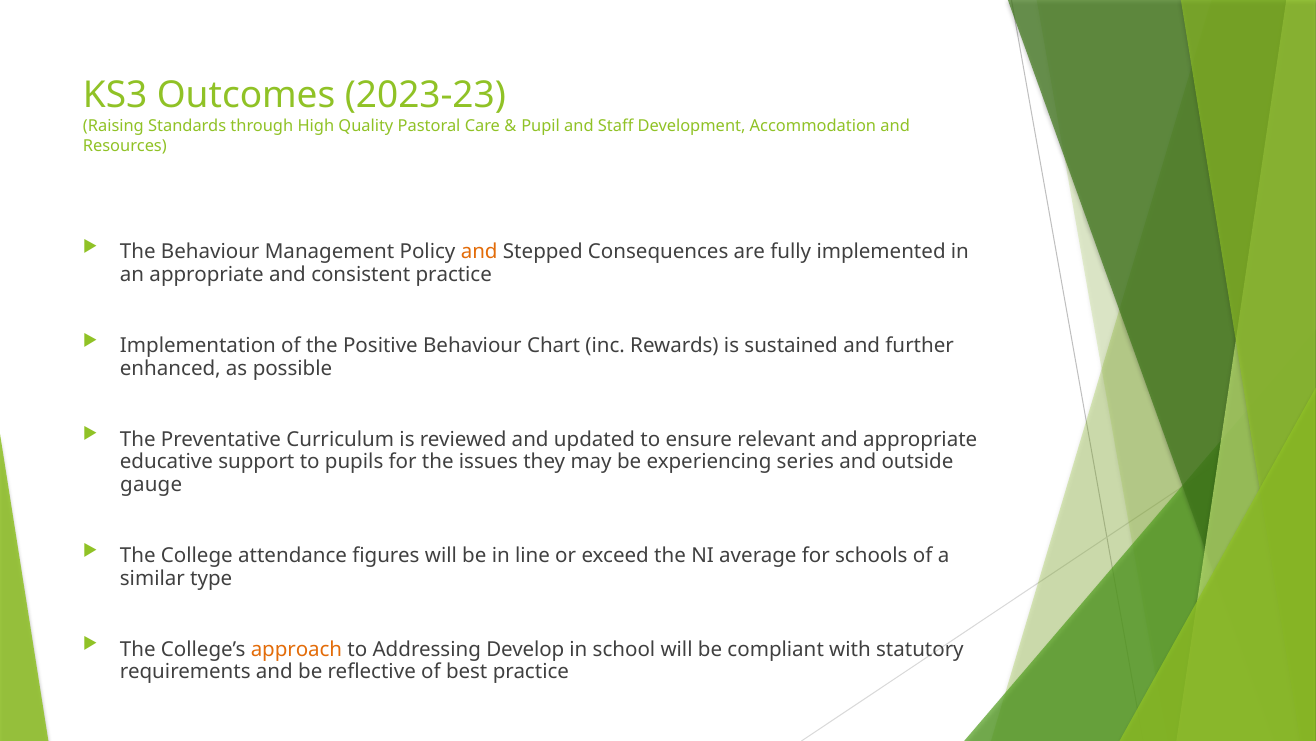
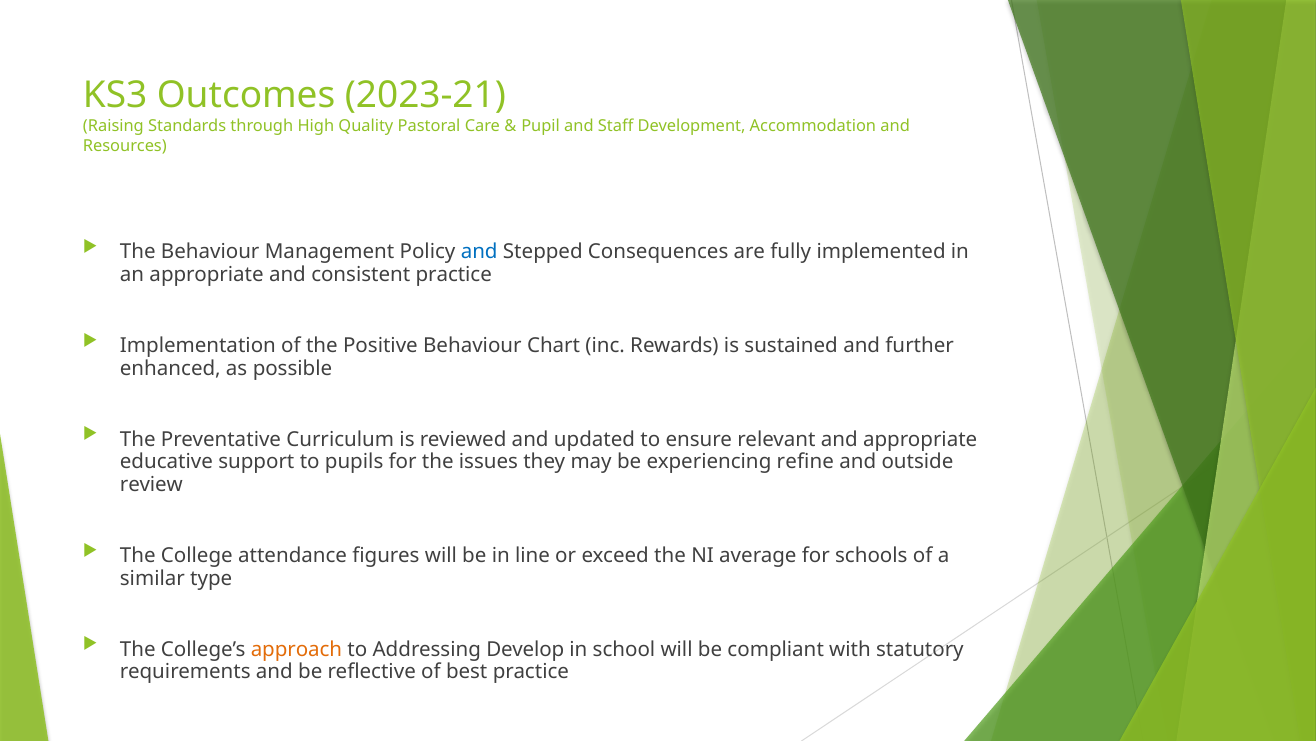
2023-23: 2023-23 -> 2023-21 (425, 96)
and colour: orange -> blue (479, 252)
series: series -> refine (805, 462)
gauge: gauge -> review (151, 484)
